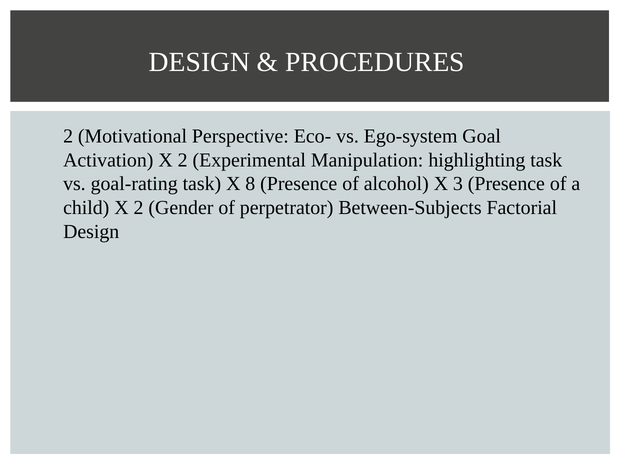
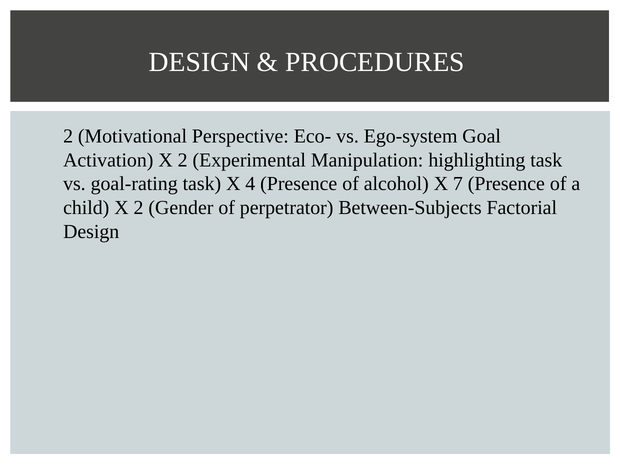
8: 8 -> 4 (250, 184)
3: 3 -> 7 (458, 184)
